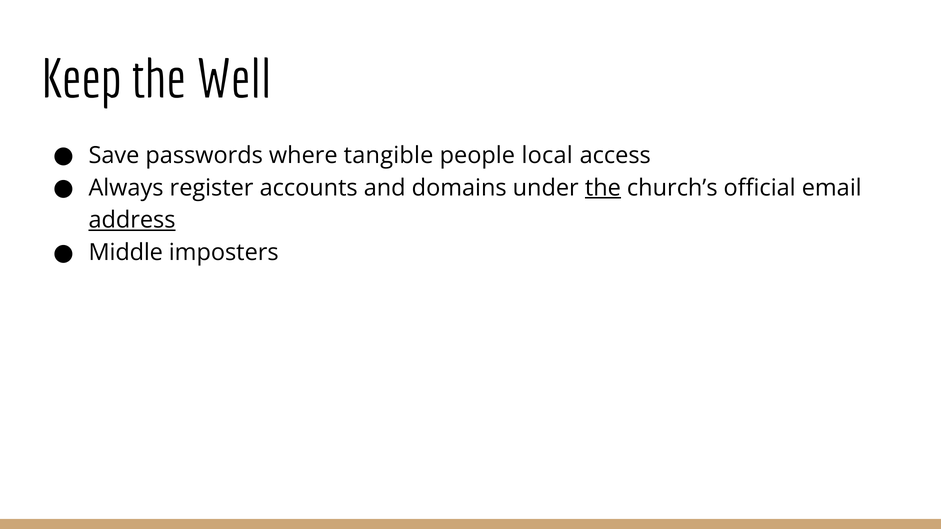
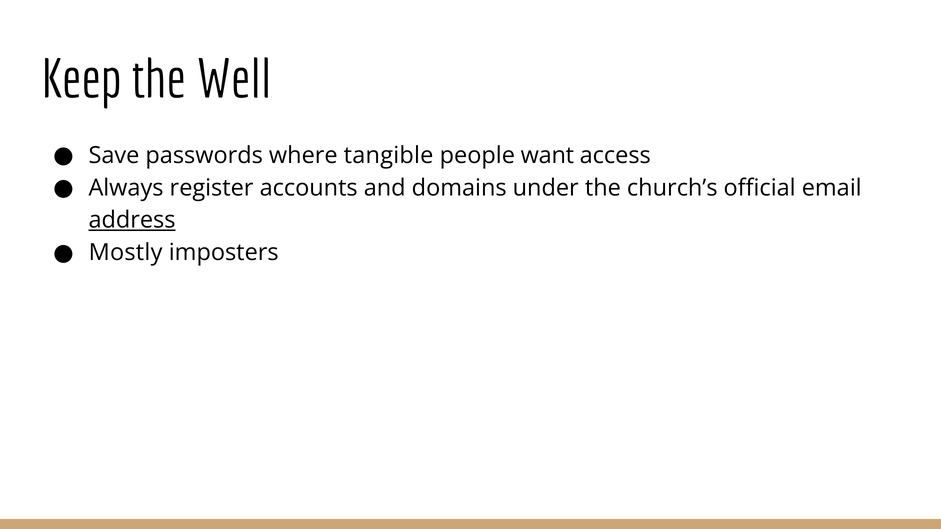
local: local -> want (547, 155)
the underline: present -> none (603, 188)
Middle: Middle -> Mostly (126, 253)
